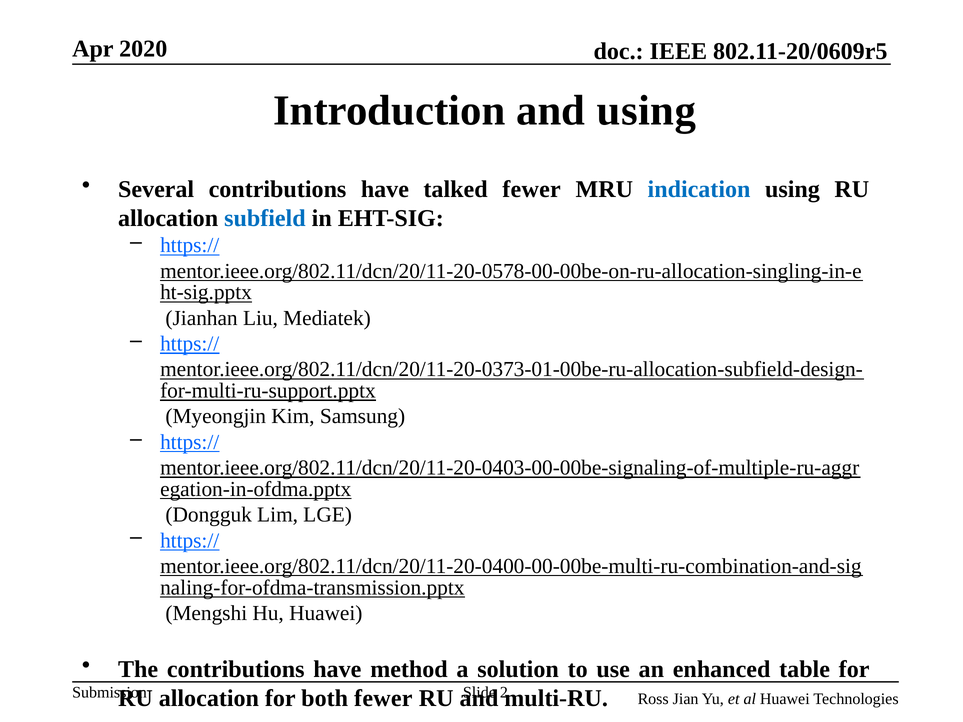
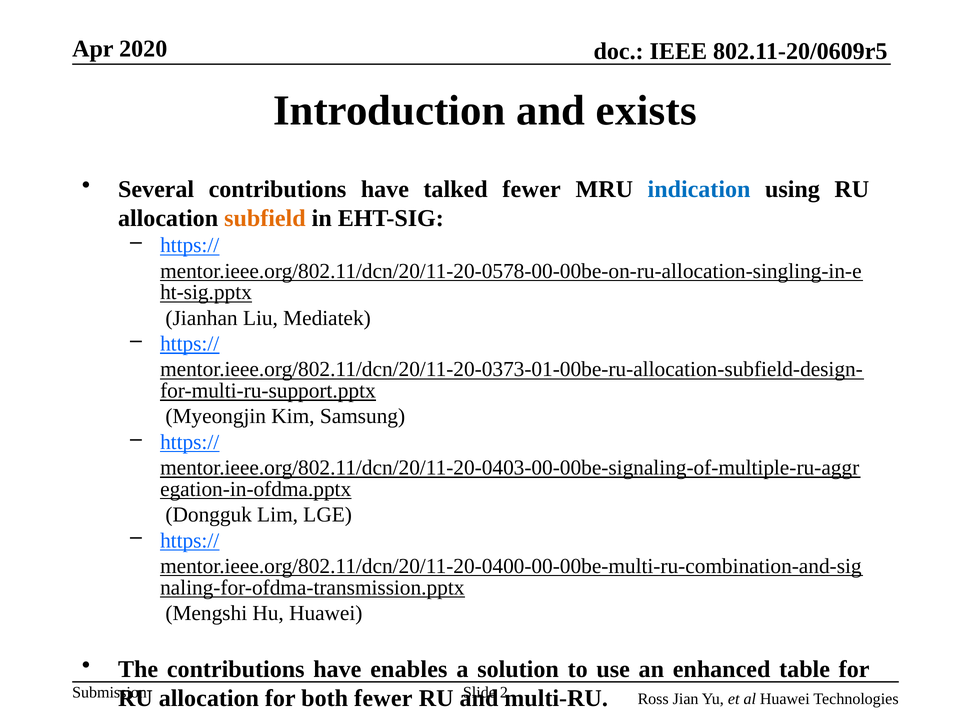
and using: using -> exists (646, 111)
subfield colour: blue -> orange (265, 218)
method: method -> enables (409, 670)
